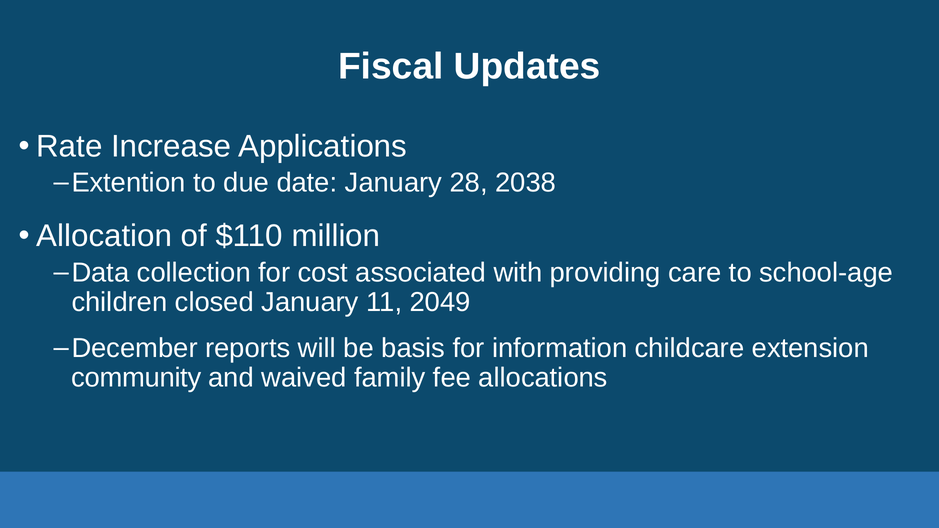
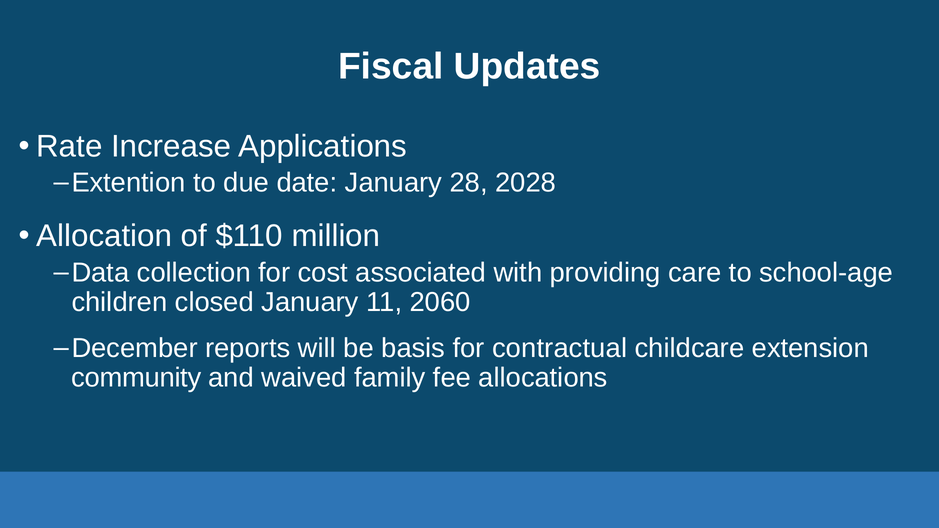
2038: 2038 -> 2028 (526, 183)
2049: 2049 -> 2060 (440, 302)
information: information -> contractual (560, 348)
